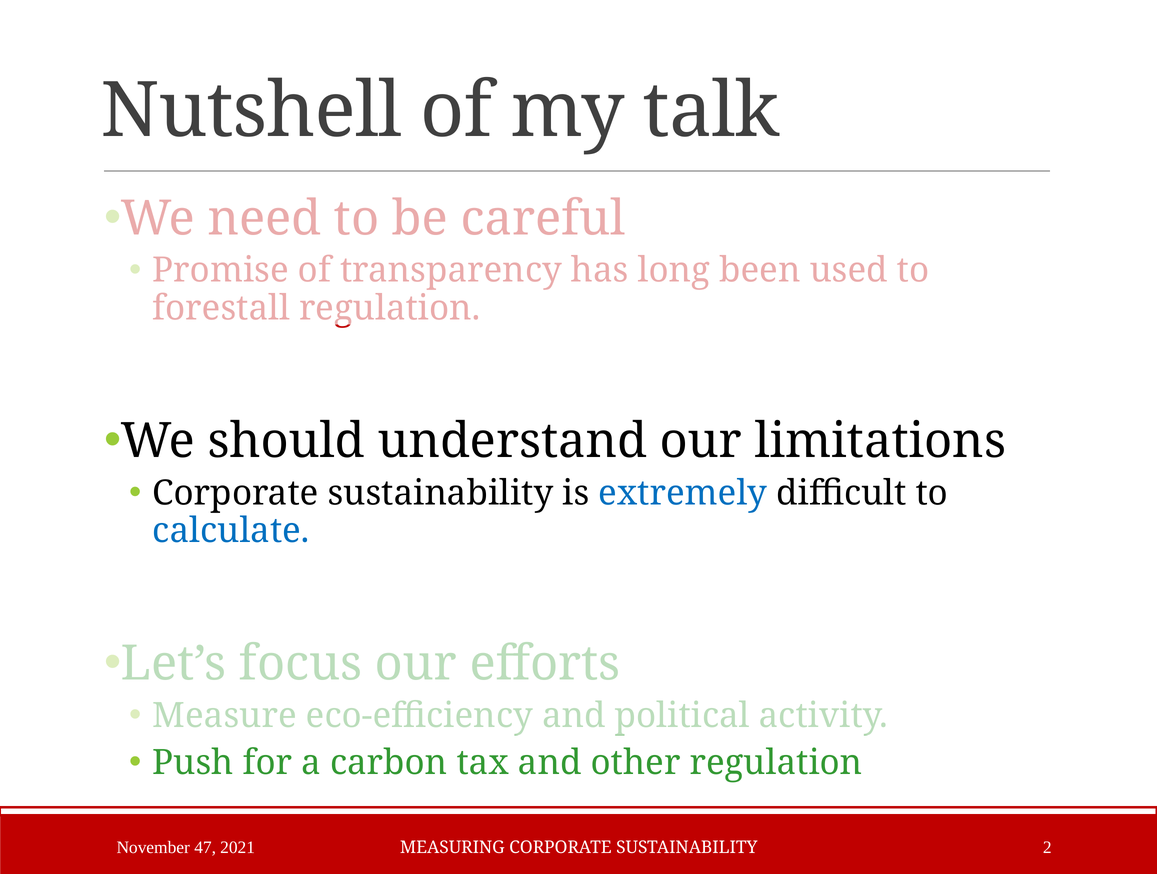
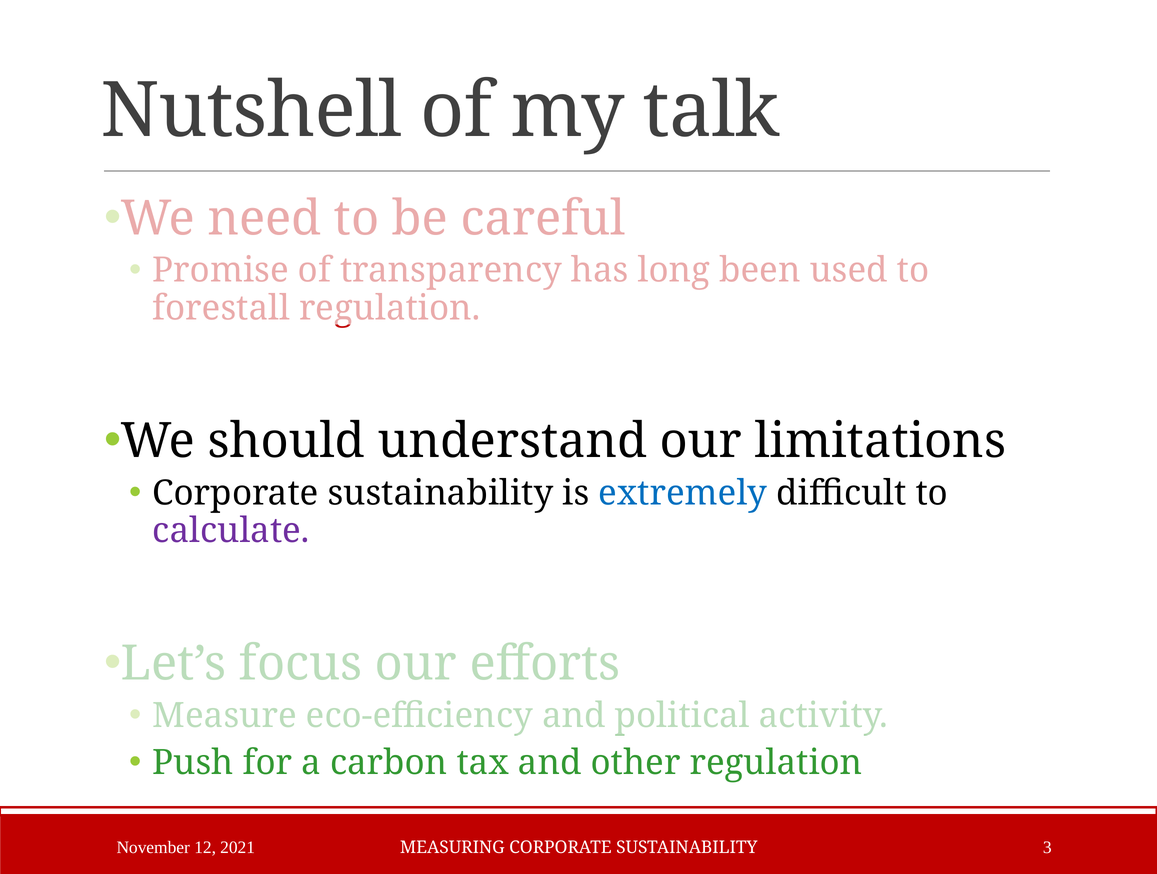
calculate colour: blue -> purple (231, 531)
47: 47 -> 12 (205, 848)
2: 2 -> 3 (1047, 848)
